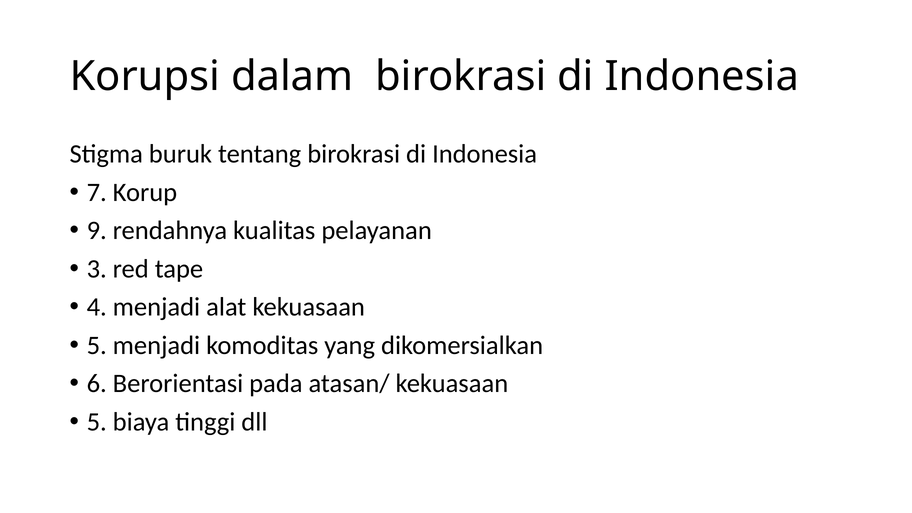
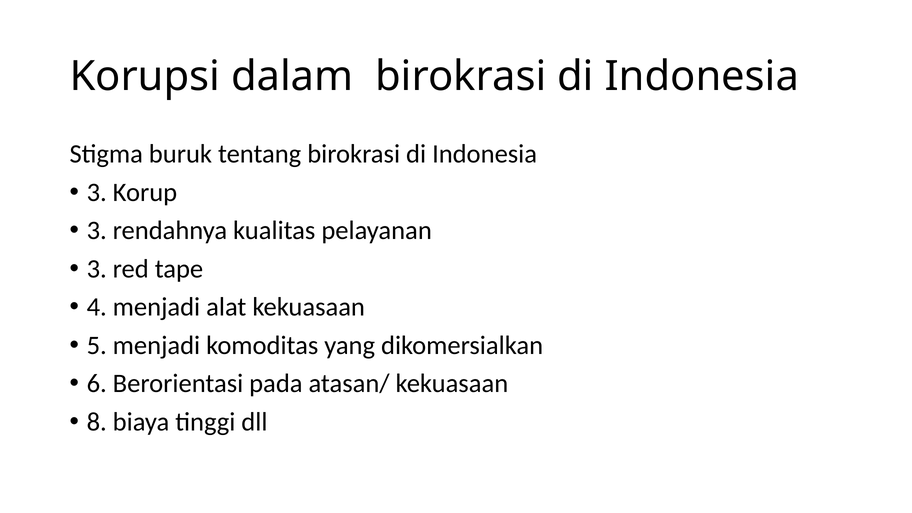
7: 7 -> 3 (97, 192)
9: 9 -> 3 (97, 231)
5: 5 -> 8 (97, 422)
